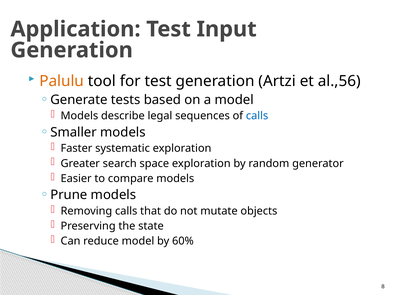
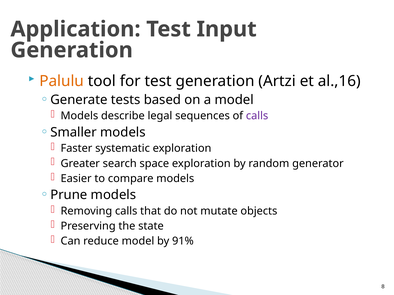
al.,56: al.,56 -> al.,16 (339, 81)
calls colour: blue -> purple (257, 116)
60%: 60% -> 91% (183, 241)
